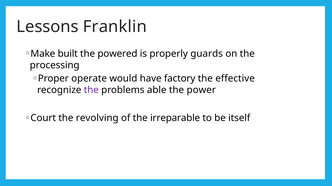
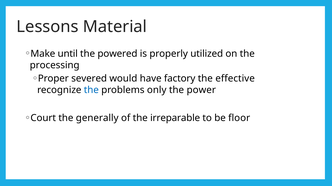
Franklin: Franklin -> Material (115, 27)
built: built -> until (68, 54)
guards: guards -> utilized (207, 54)
operate: operate -> severed (89, 79)
the colour: purple -> blue (91, 90)
able: able -> only (157, 90)
revolving: revolving -> generally (97, 118)
itself: itself -> floor (239, 118)
